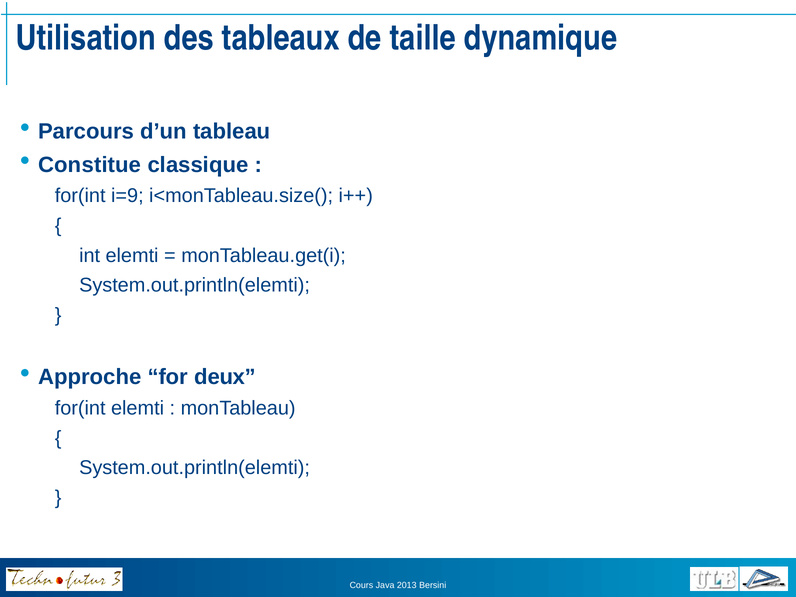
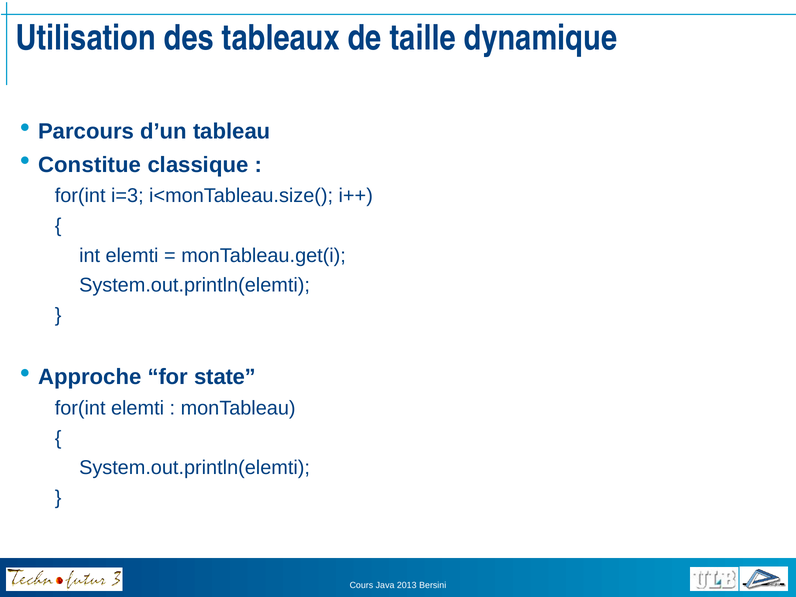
i=9: i=9 -> i=3 (127, 196)
deux: deux -> state (225, 377)
